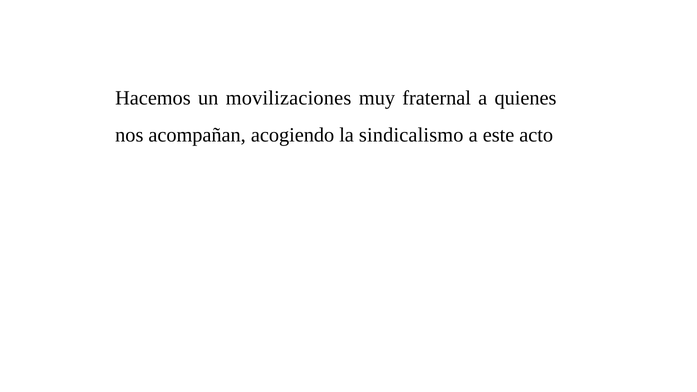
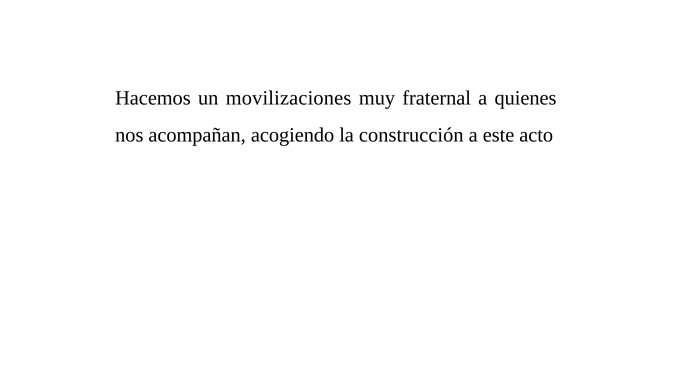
sindicalismo: sindicalismo -> construcción (411, 135)
